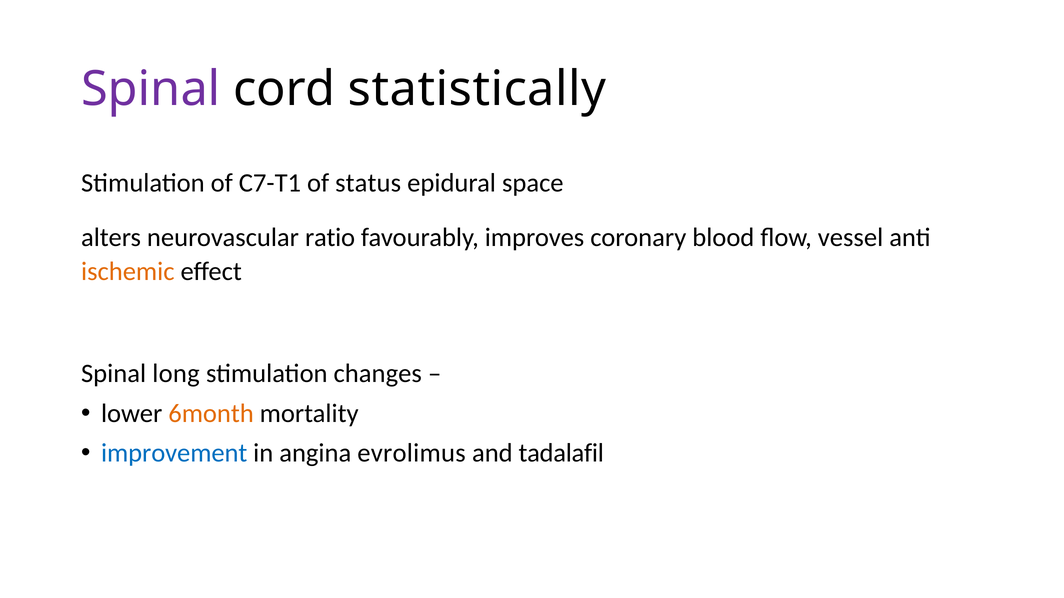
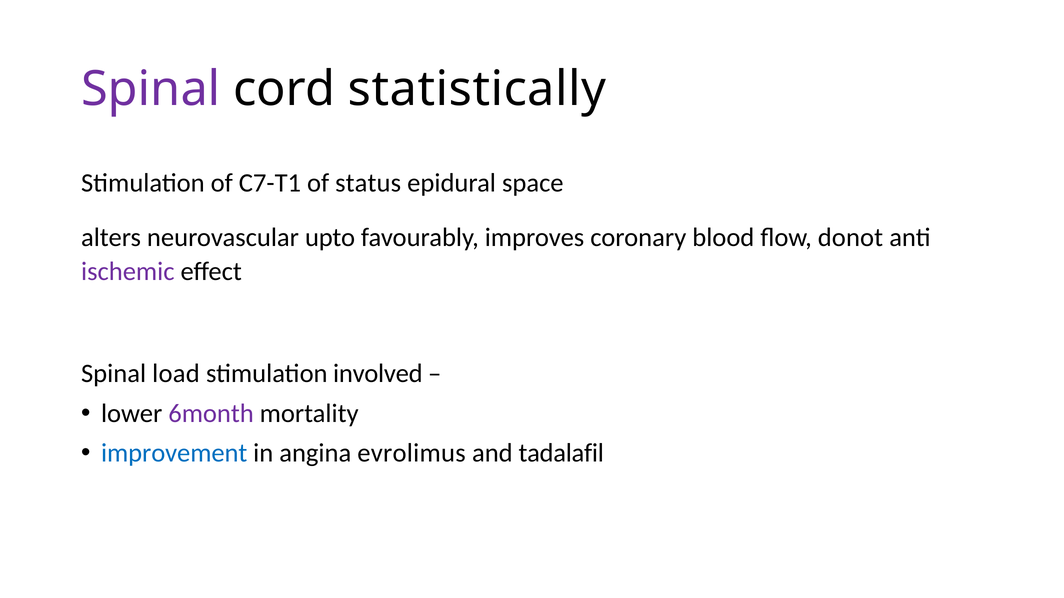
ratio: ratio -> upto (330, 237)
vessel: vessel -> donot (850, 237)
ischemic colour: orange -> purple (128, 272)
long: long -> load (176, 374)
changes: changes -> involved (378, 374)
6month colour: orange -> purple (211, 414)
